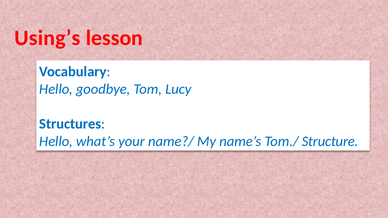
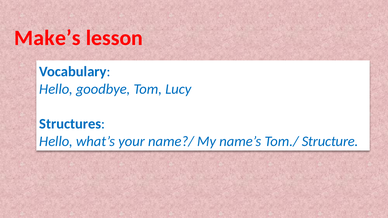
Using’s: Using’s -> Make’s (47, 38)
